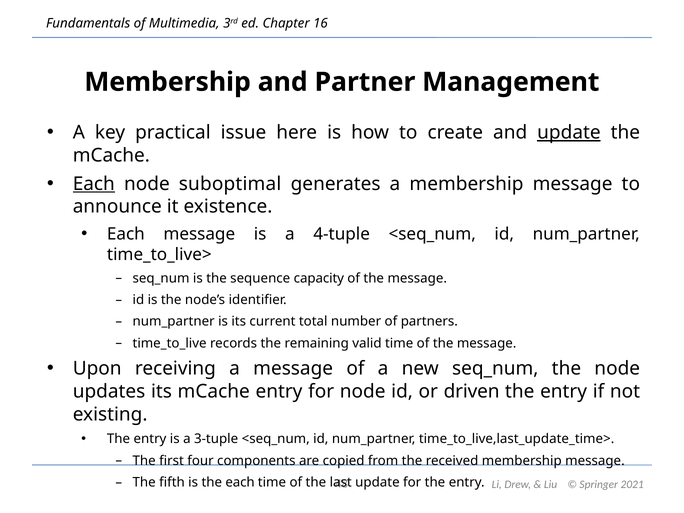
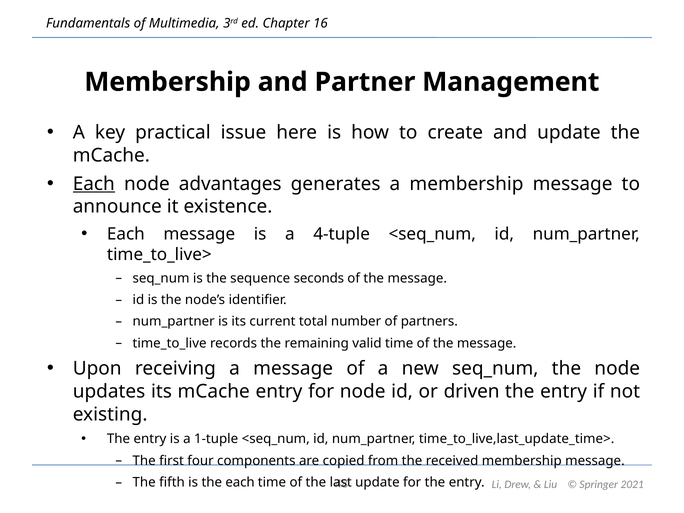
update underline: present -> none (569, 133)
suboptimal: suboptimal -> advantages (230, 184)
capacity: capacity -> seconds (319, 278)
3-tuple: 3-tuple -> 1-tuple (216, 439)
